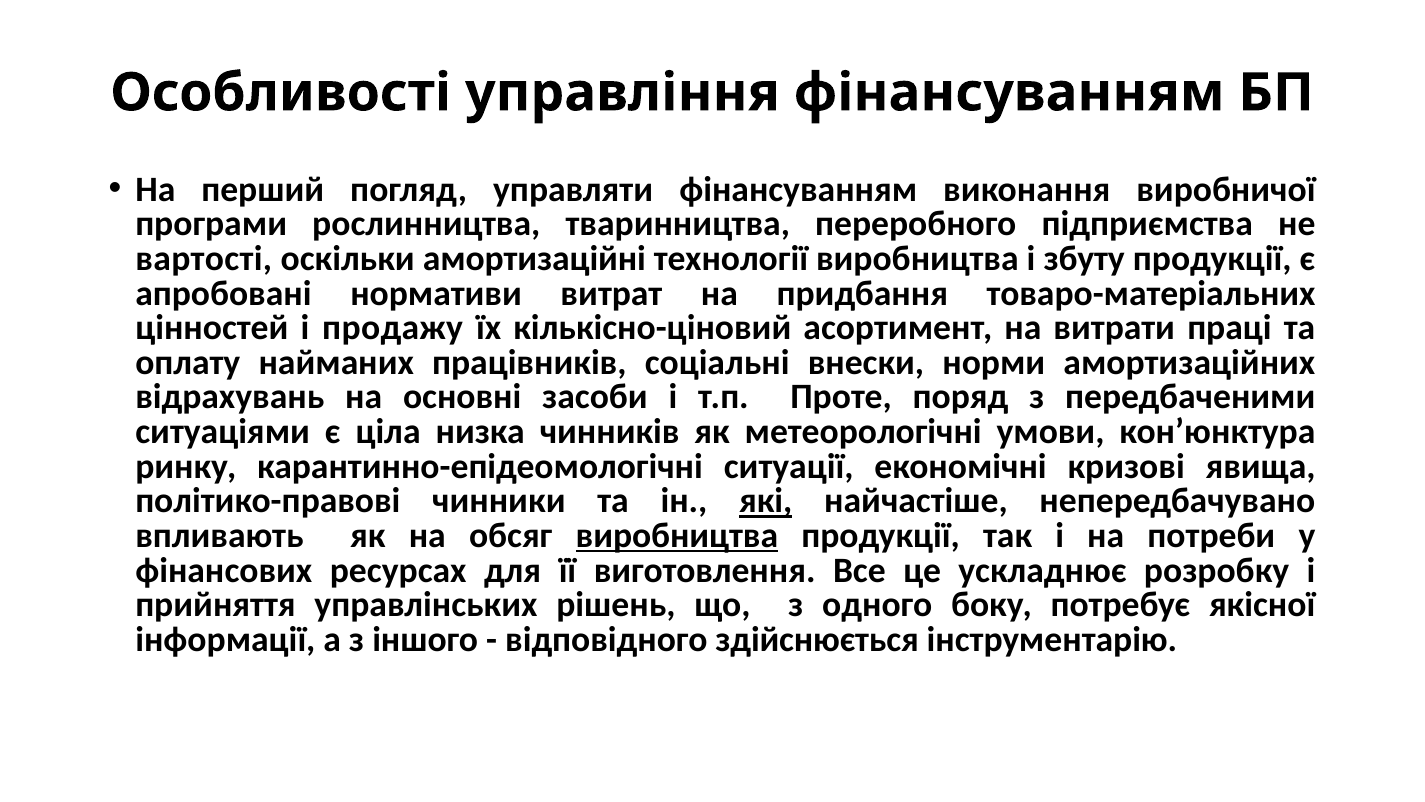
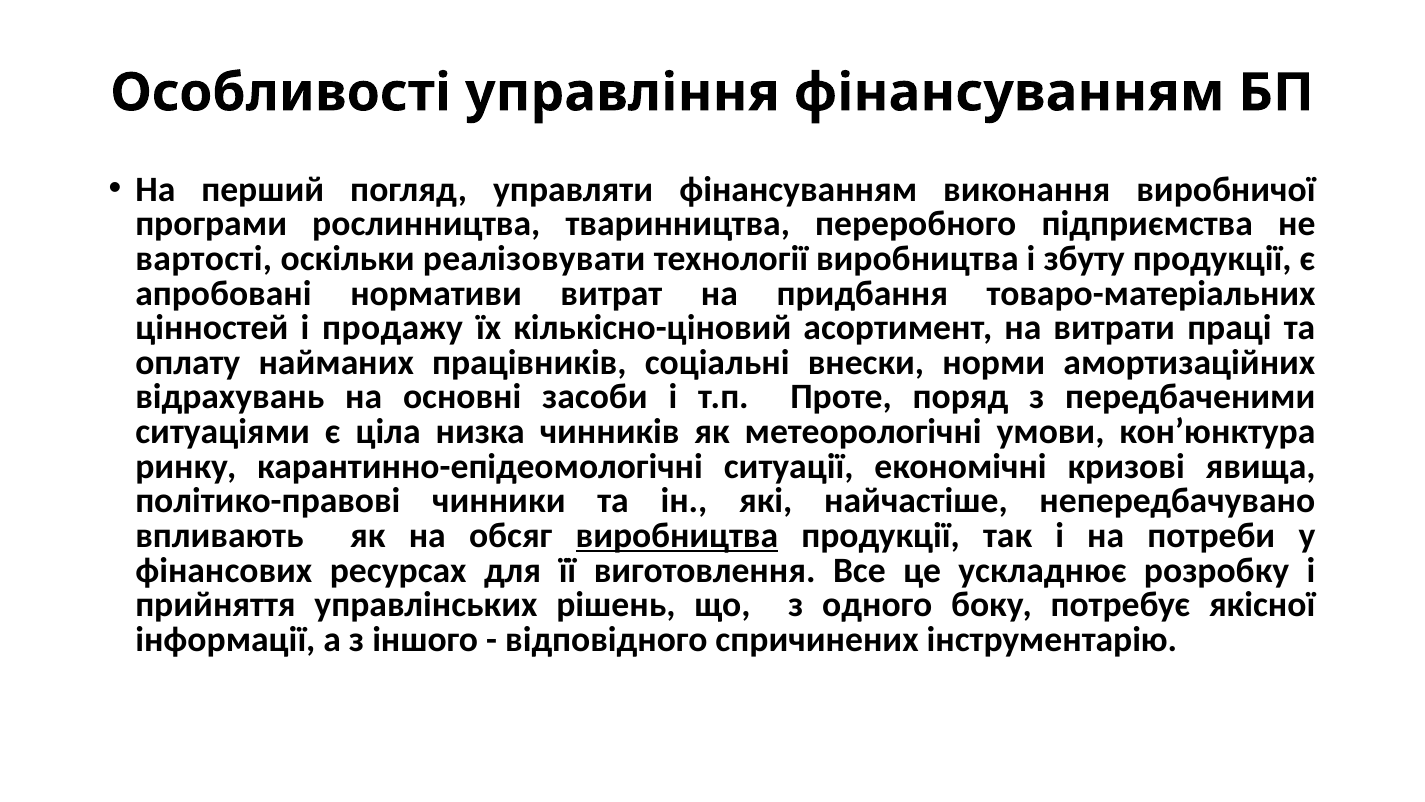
амортизаційні: амортизаційні -> реалізовувати (534, 258)
які underline: present -> none (766, 501)
здійснюється: здійснюється -> спричинених (817, 639)
